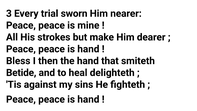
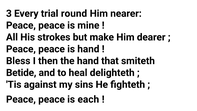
sworn: sworn -> round (74, 13)
hand: hand -> each (88, 99)
